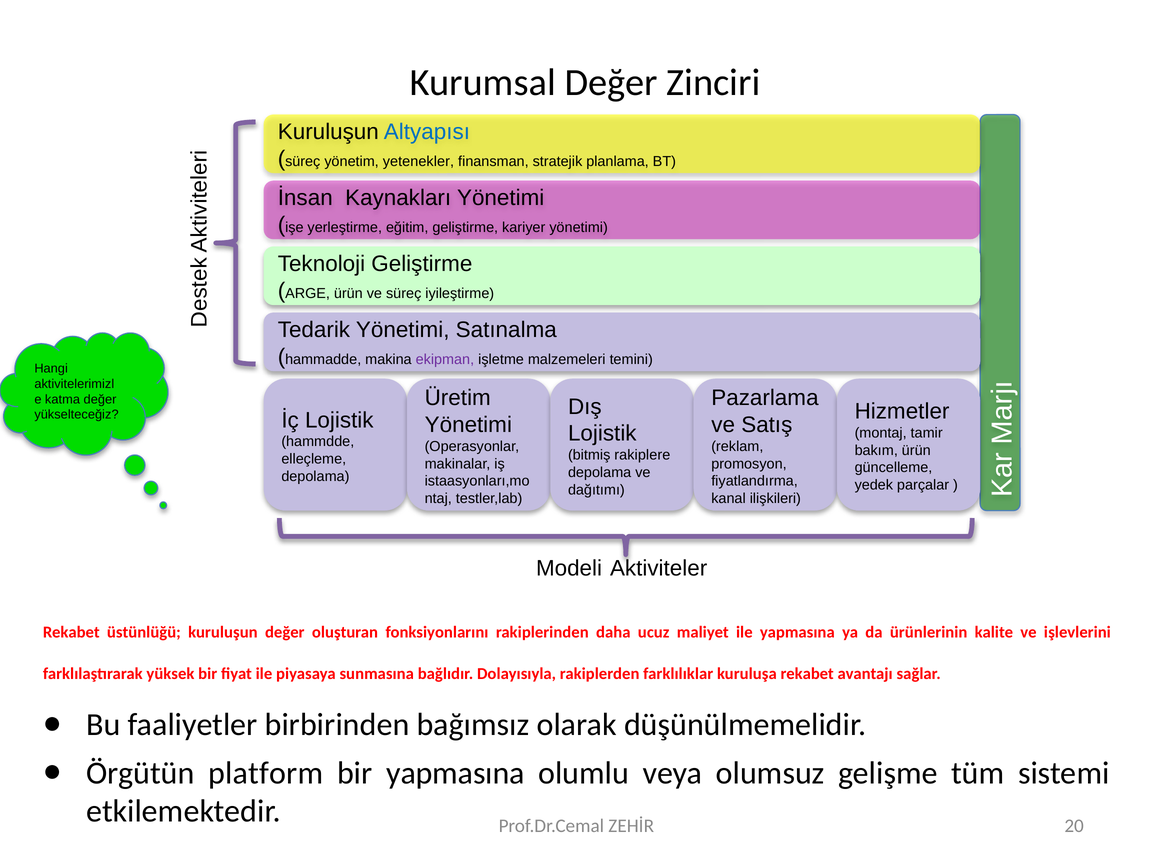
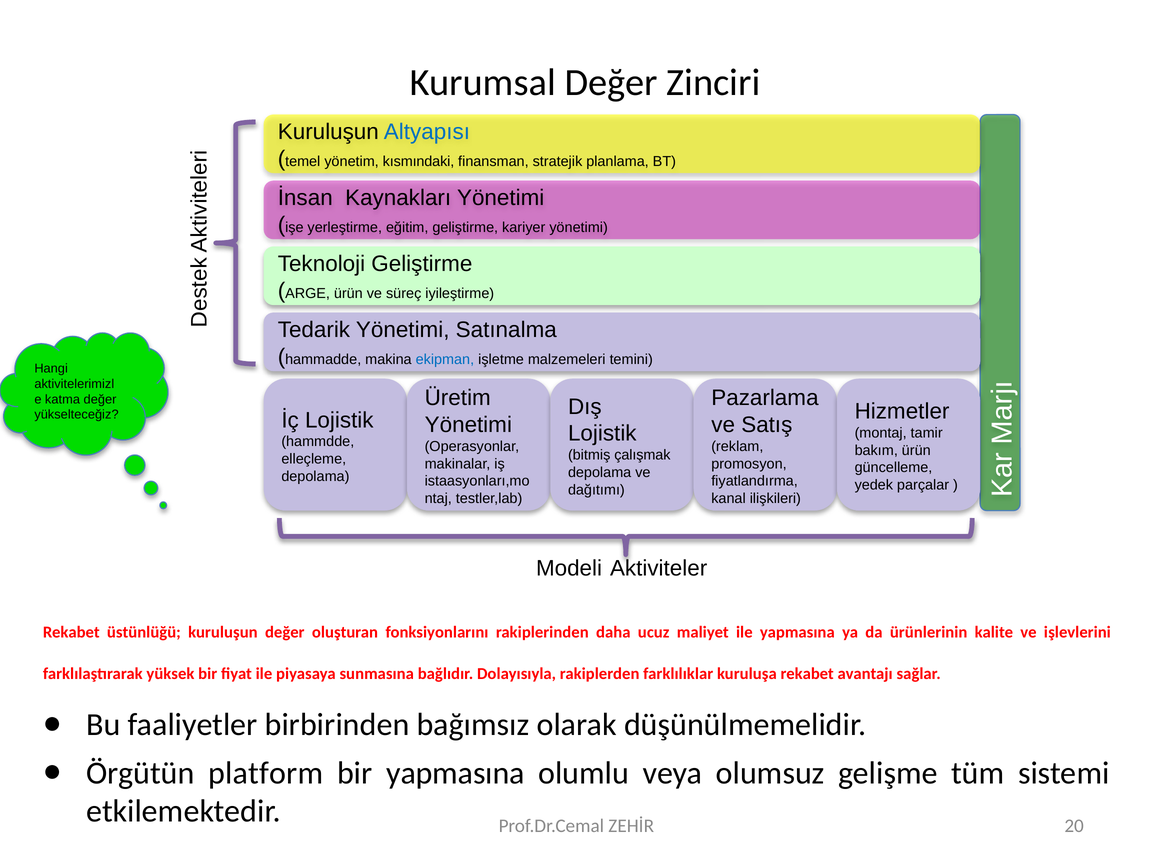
süreç: süreç -> temel (303, 161)
yetenekler: yetenekler -> kısmındaki (419, 161)
ekipman colour: purple -> blue (445, 359)
rakiplere: rakiplere -> çalışmak (642, 455)
